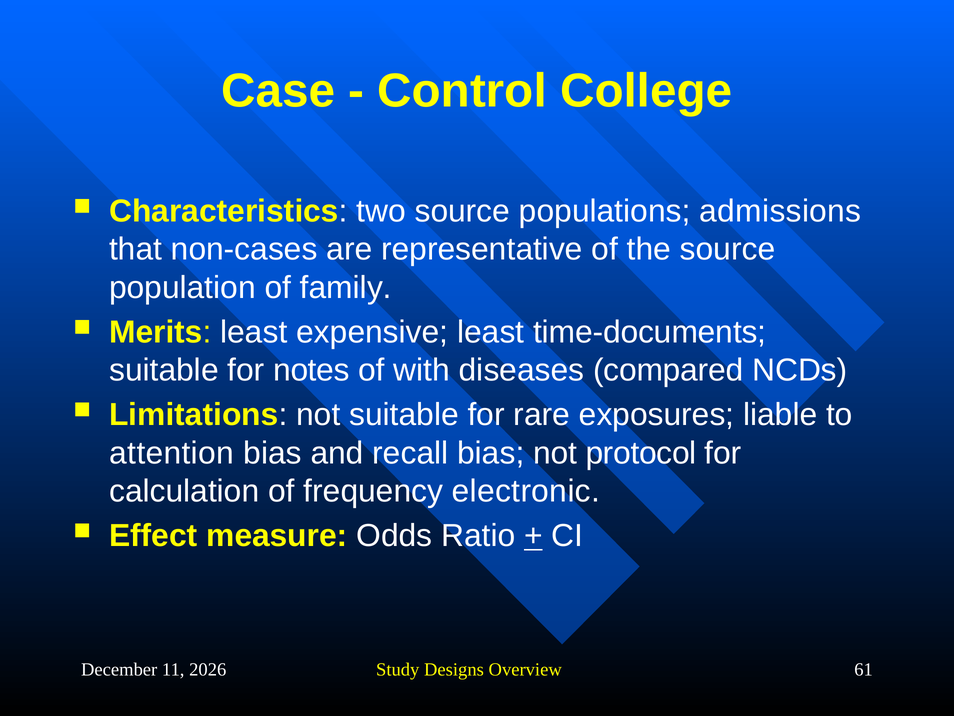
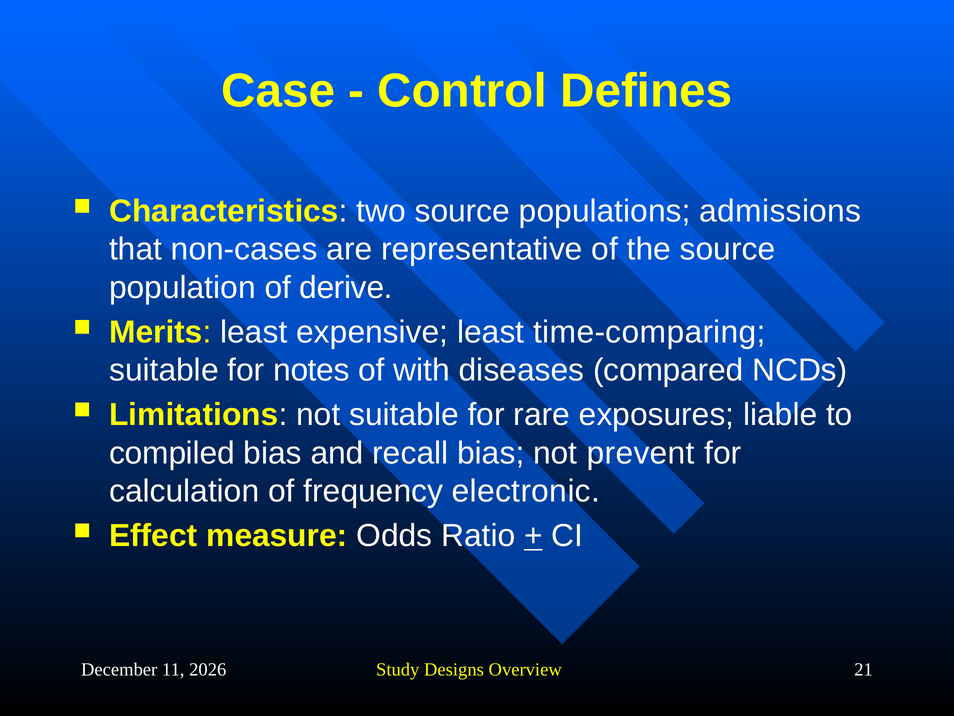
College: College -> Defines (646, 91)
family: family -> derive (346, 287)
time-documents: time-documents -> time-comparing (649, 332)
attention: attention -> compiled (172, 453)
protocol: protocol -> prevent (641, 453)
61: 61 -> 21 (864, 669)
